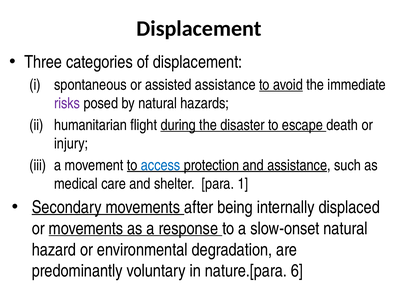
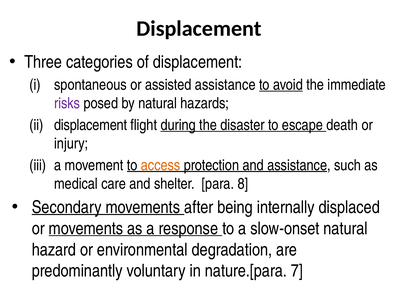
humanitarian: humanitarian -> displacement (91, 125)
access colour: blue -> orange (161, 165)
1: 1 -> 8 (243, 184)
6: 6 -> 7 (297, 271)
